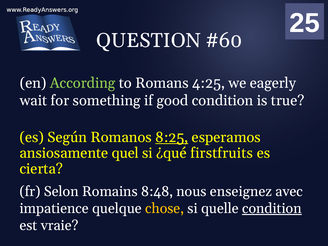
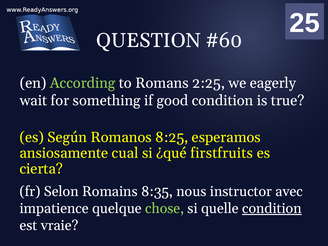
4:25: 4:25 -> 2:25 (209, 83)
8:25 underline: present -> none (172, 137)
quel: quel -> cual (125, 153)
8:48: 8:48 -> 8:35 (157, 191)
enseignez: enseignez -> instructor (241, 191)
chose colour: yellow -> light green (165, 208)
